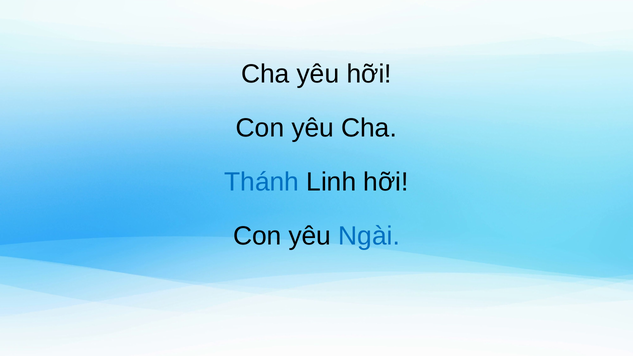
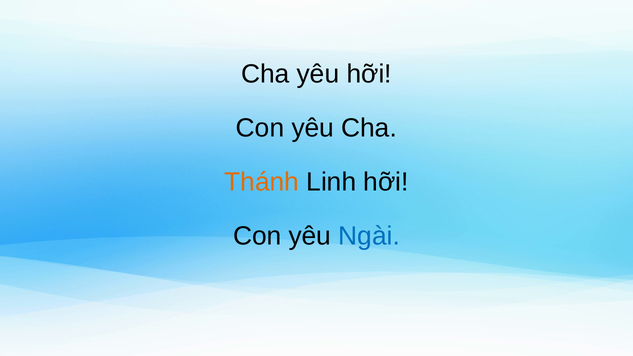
Thánh colour: blue -> orange (262, 182)
